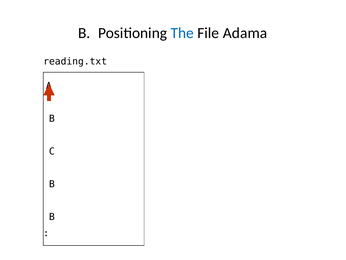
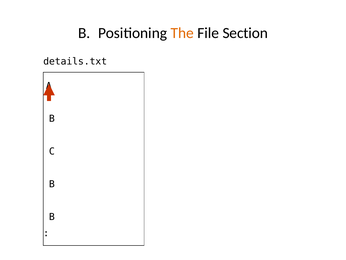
The colour: blue -> orange (182, 33)
Adama: Adama -> Section (245, 33)
reading.txt: reading.txt -> details.txt (75, 61)
